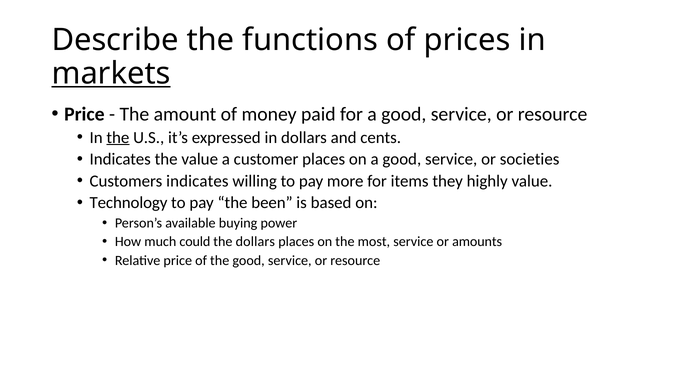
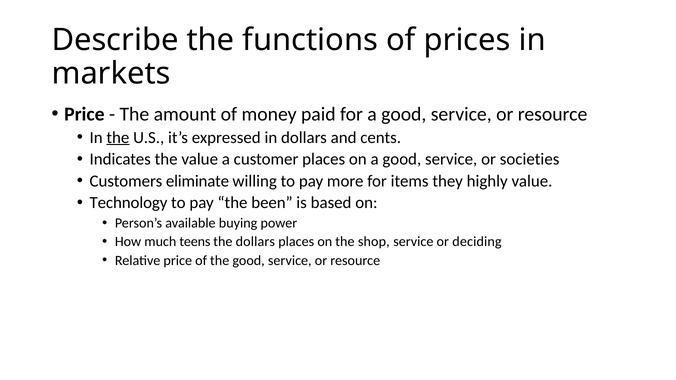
markets underline: present -> none (111, 74)
Customers indicates: indicates -> eliminate (198, 181)
could: could -> teens (195, 242)
most: most -> shop (374, 242)
amounts: amounts -> deciding (477, 242)
